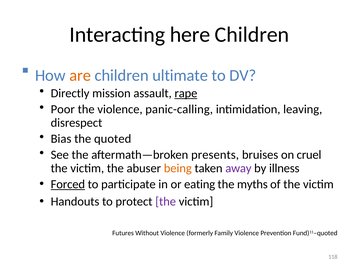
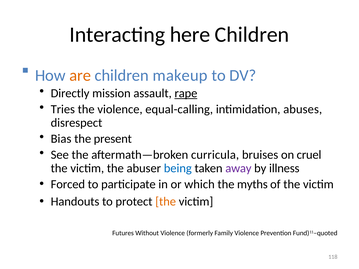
ultimate: ultimate -> makeup (180, 76)
Poor: Poor -> Tries (63, 109)
panic-calling: panic-calling -> equal-calling (179, 109)
leaving: leaving -> abuses (303, 109)
quoted: quoted -> present (113, 139)
presents: presents -> curricula (215, 155)
being colour: orange -> blue (178, 168)
Forced underline: present -> none (68, 184)
eating: eating -> which (200, 184)
the colour: purple -> orange (166, 202)
